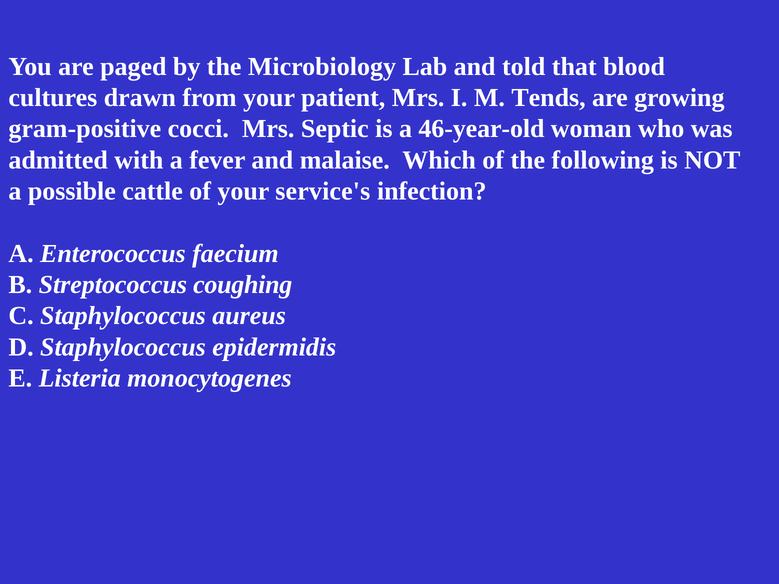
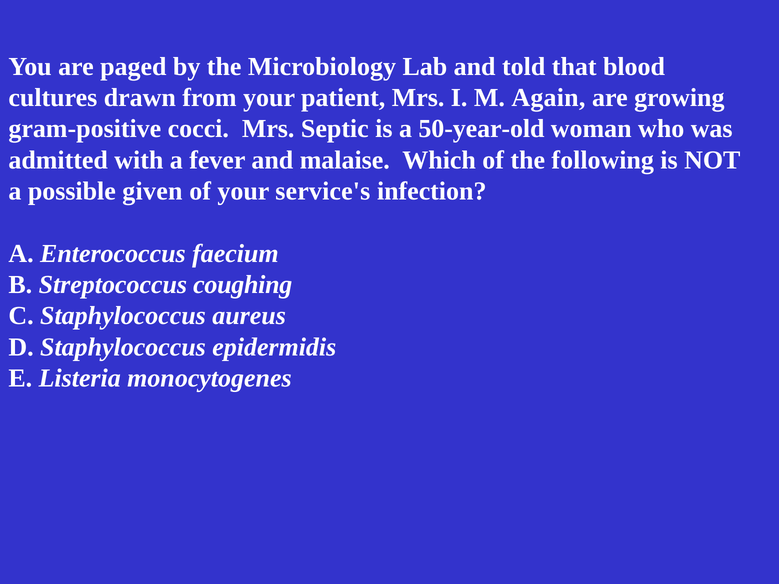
Tends: Tends -> Again (548, 98)
46-year-old: 46-year-old -> 50-year-old (481, 129)
cattle: cattle -> given (152, 191)
